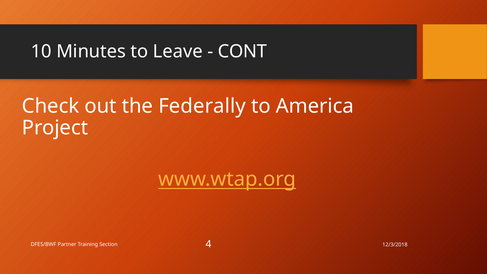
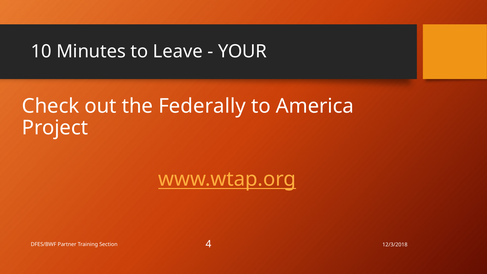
CONT: CONT -> YOUR (242, 52)
